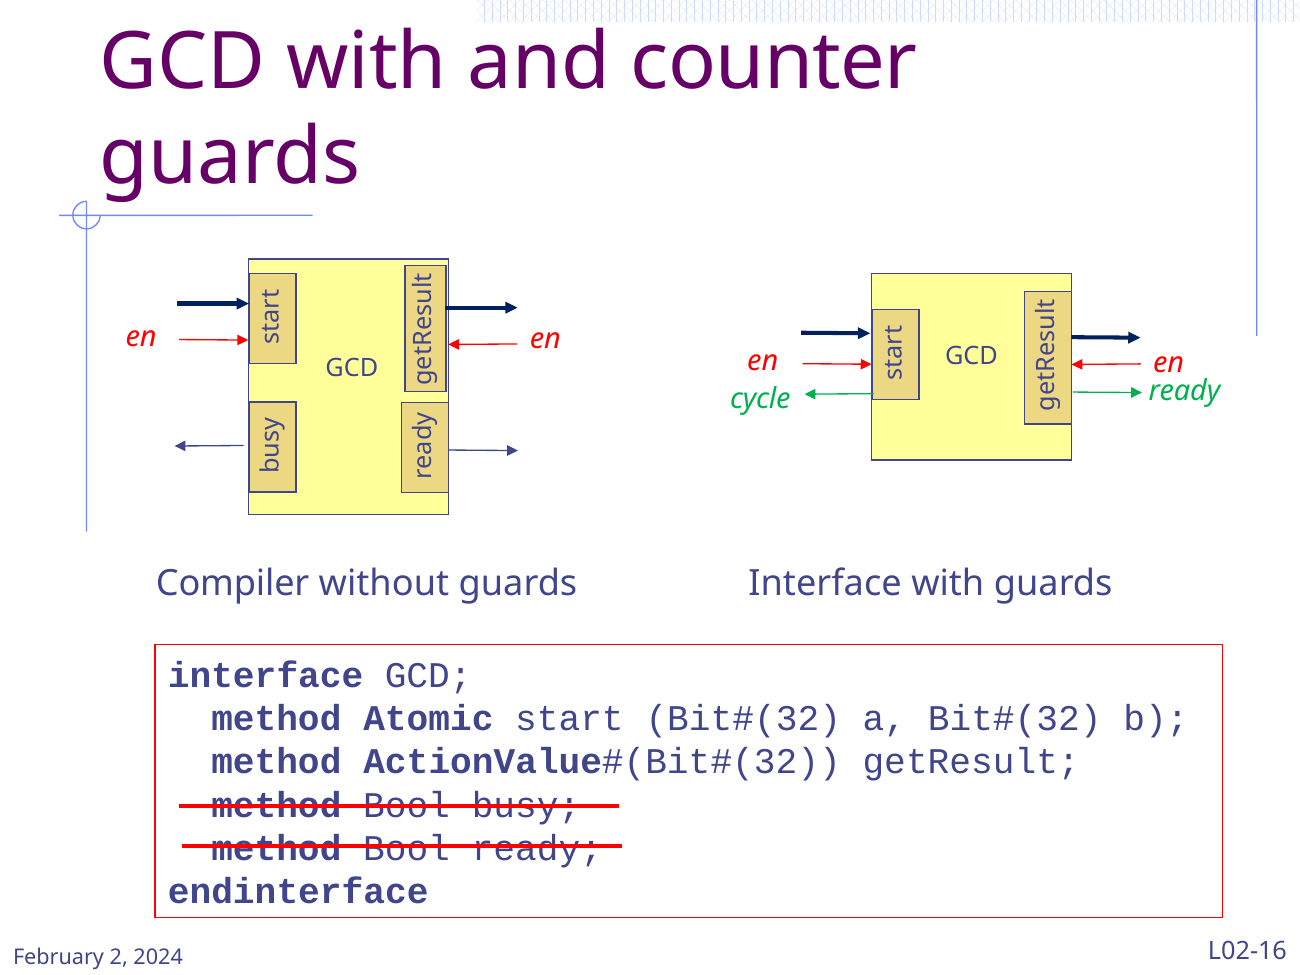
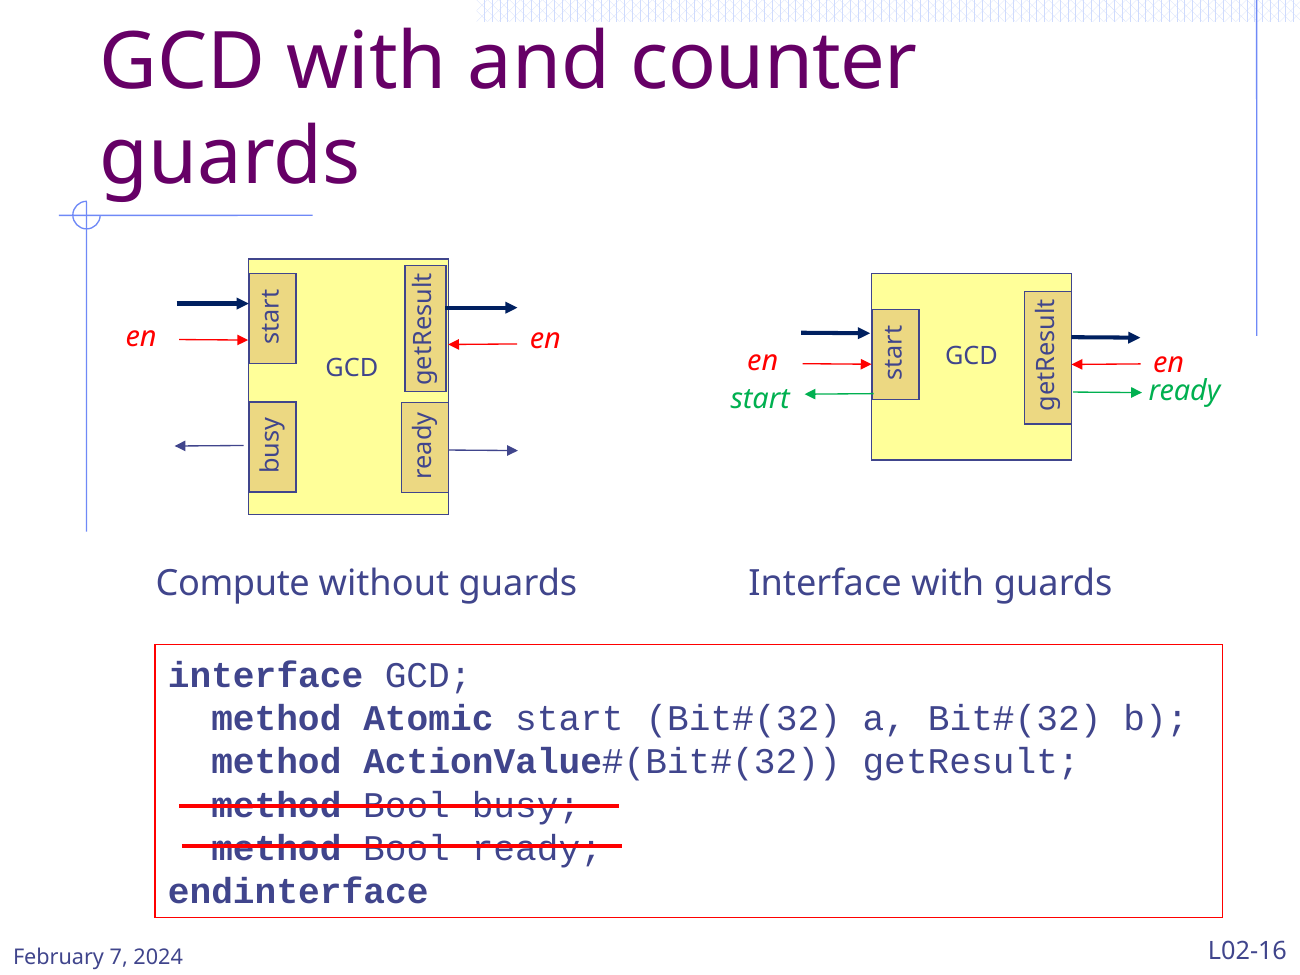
cycle: cycle -> start (760, 399)
Compiler: Compiler -> Compute (233, 584)
2: 2 -> 7 (119, 957)
